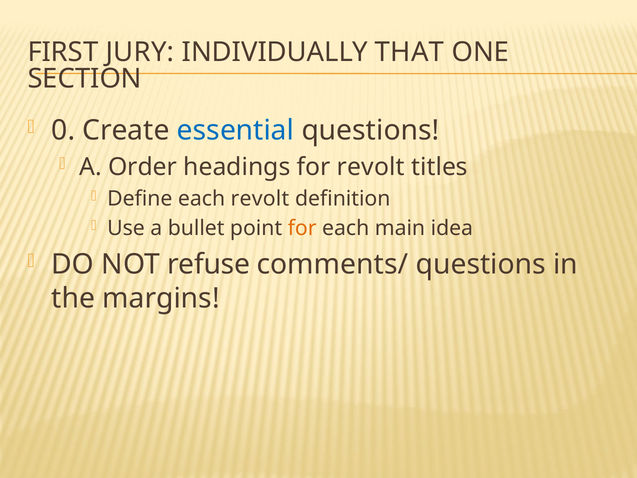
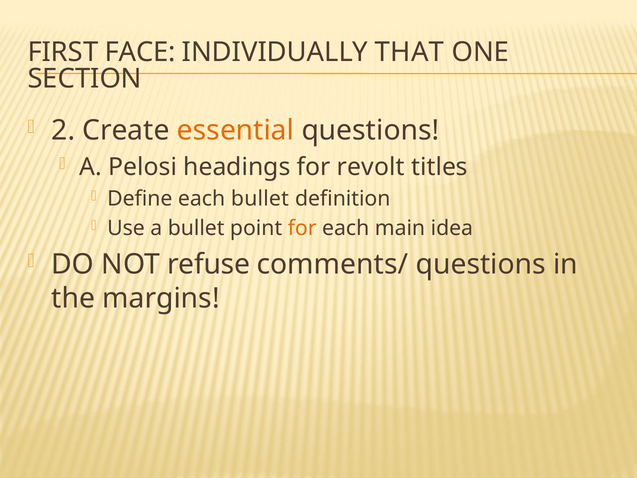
JURY: JURY -> FACE (140, 52)
0: 0 -> 2 (63, 130)
essential colour: blue -> orange (236, 130)
Order: Order -> Pelosi (142, 167)
each revolt: revolt -> bullet (260, 199)
